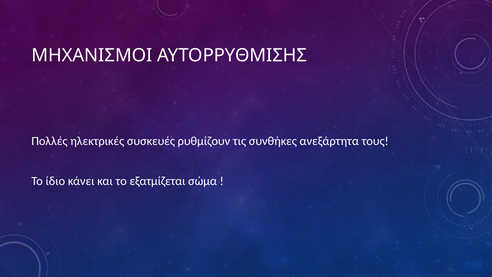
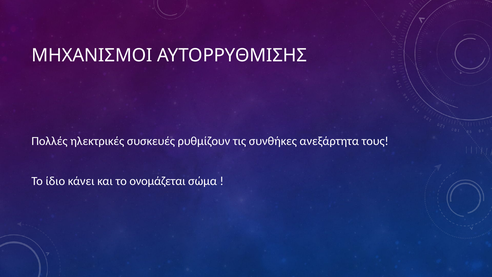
εξατμίζεται: εξατμίζεται -> ονομάζεται (158, 181)
